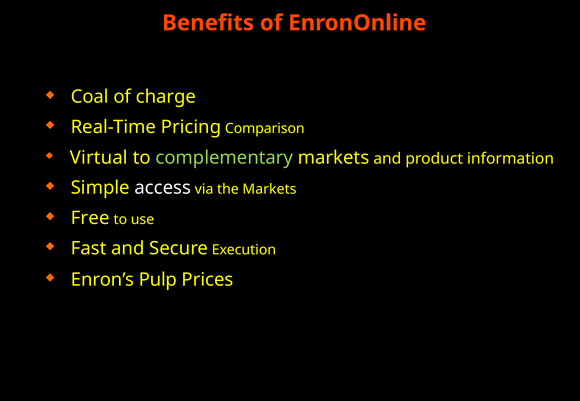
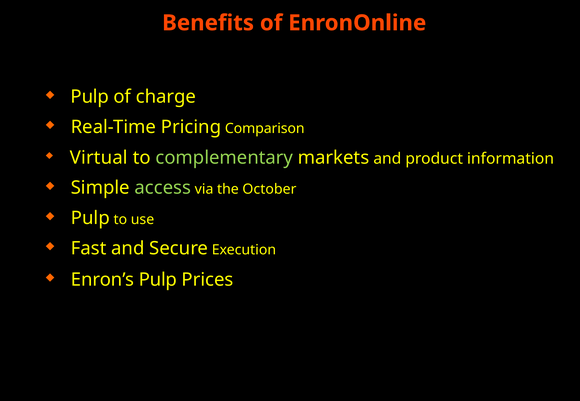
Coal: Coal -> Pulp (90, 97)
access colour: white -> light green (163, 188)
the Markets: Markets -> October (269, 190)
Free: Free -> Pulp (90, 218)
